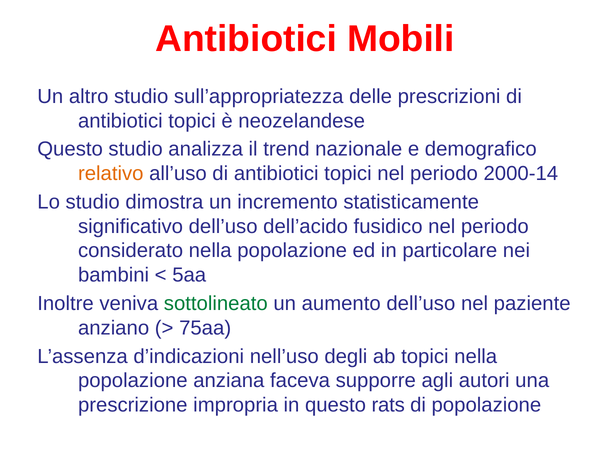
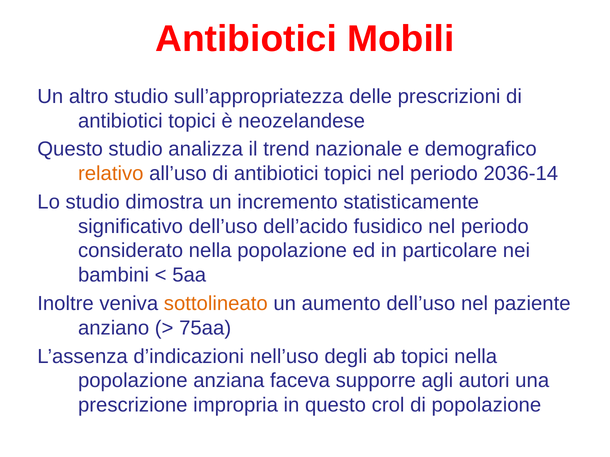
2000-14: 2000-14 -> 2036-14 (521, 174)
sottolineato colour: green -> orange (216, 304)
rats: rats -> crol (388, 406)
